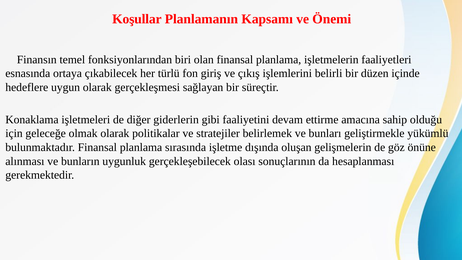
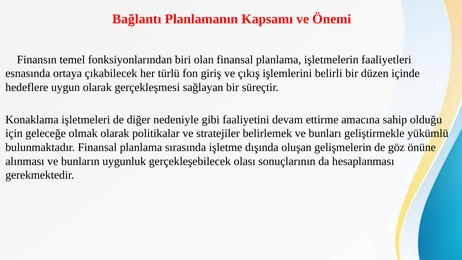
Koşullar: Koşullar -> Bağlantı (137, 19)
giderlerin: giderlerin -> nedeniyle (176, 120)
